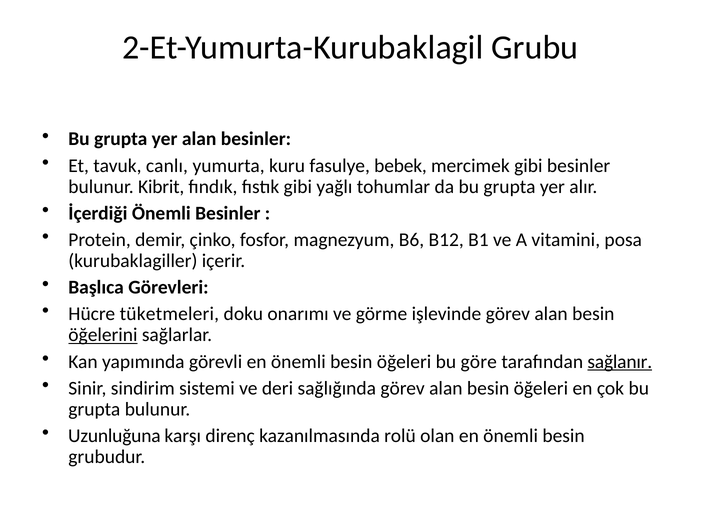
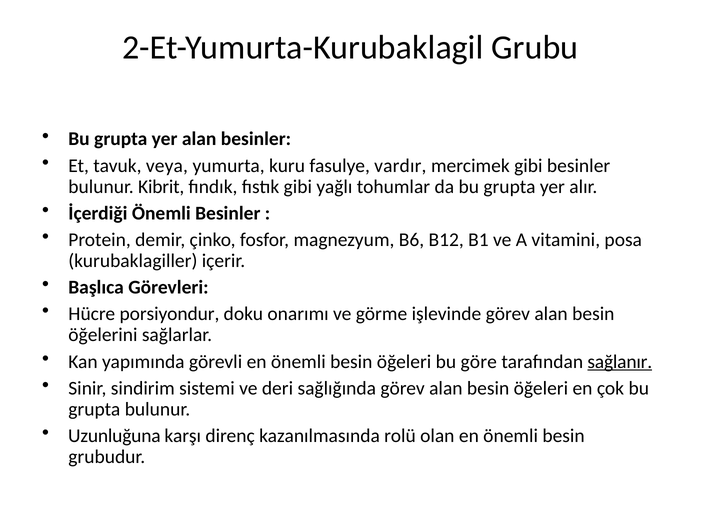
canlı: canlı -> veya (167, 166)
bebek: bebek -> vardır (400, 166)
tüketmeleri: tüketmeleri -> porsiyondur (169, 314)
öğelerini underline: present -> none (103, 335)
